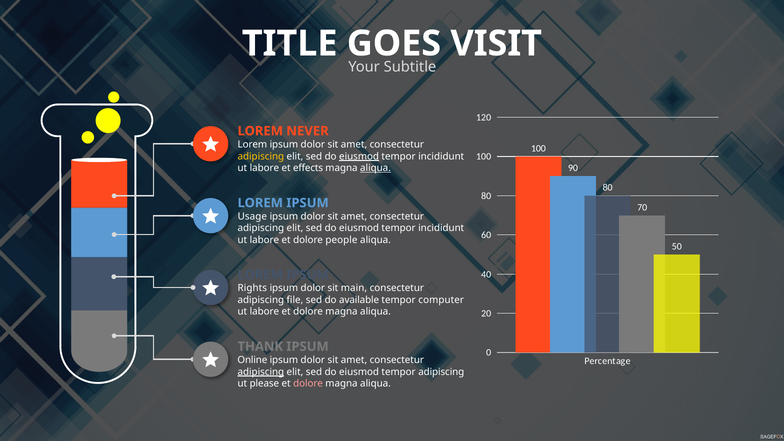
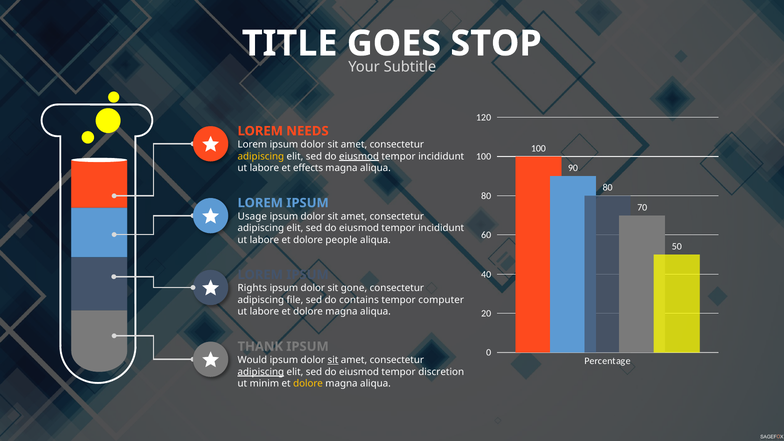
VISIT: VISIT -> STOP (496, 44)
NEVER: NEVER -> NEEDS (307, 131)
aliqua underline: present -> none (375, 168)
main: main -> gone (354, 288)
available: available -> contains (359, 300)
Online: Online -> Would (252, 360)
sit underline: none -> present (333, 360)
tempor adipiscing: adipiscing -> discretion (441, 372)
please: please -> minim (264, 384)
dolore colour: pink -> yellow (308, 384)
